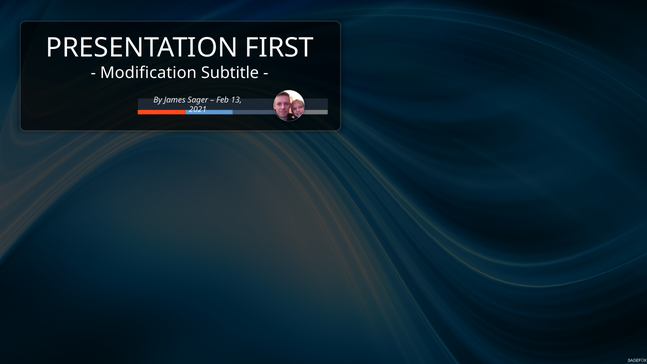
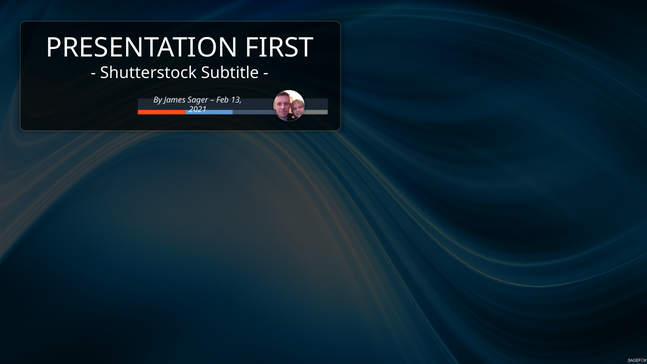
Modification: Modification -> Shutterstock (148, 73)
